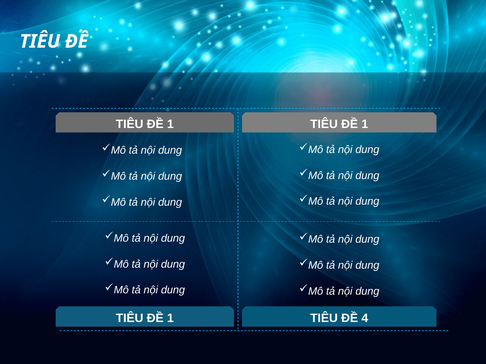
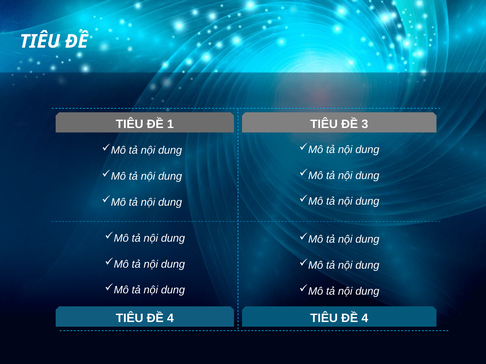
1 TIÊU ĐỀ 1: 1 -> 3 (365, 124)
1: 1 -> 4 (170, 319)
